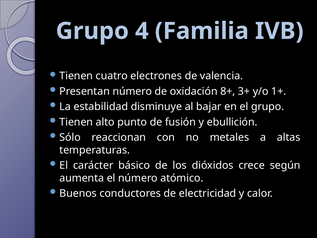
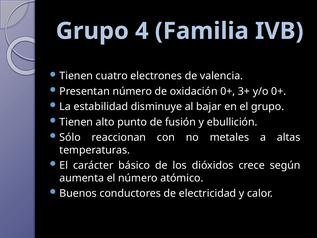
oxidación 8+: 8+ -> 0+ (228, 91)
y/o 1+: 1+ -> 0+ (279, 91)
